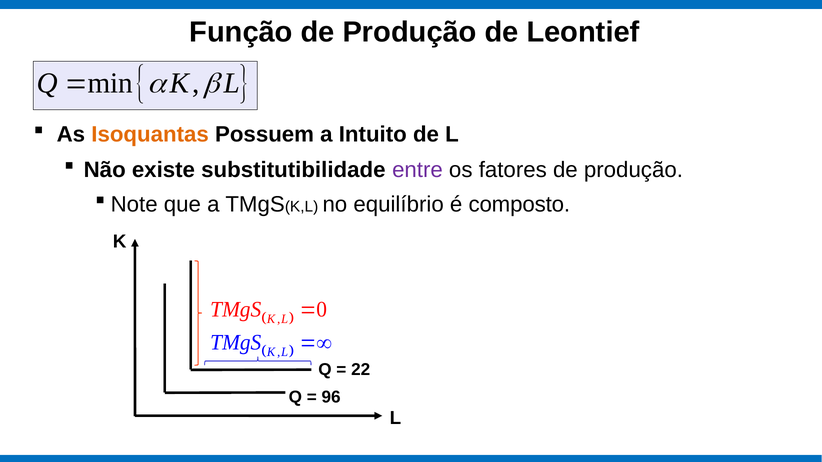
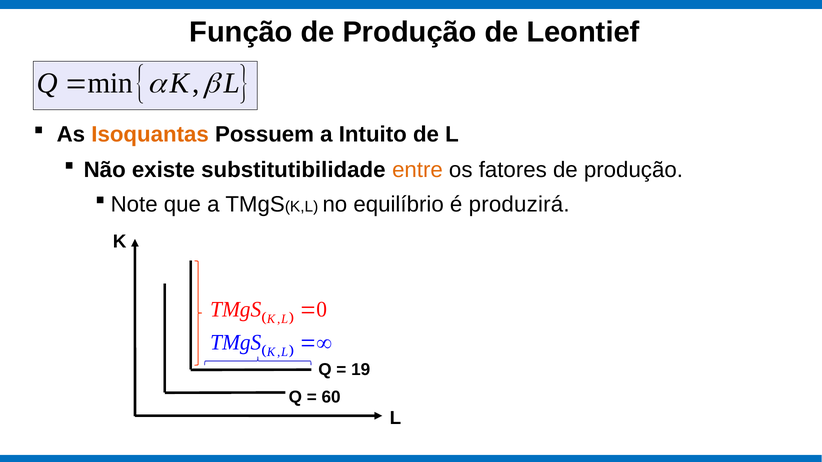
entre colour: purple -> orange (417, 170)
composto: composto -> produzirá (519, 204)
22: 22 -> 19 (361, 370)
96: 96 -> 60 (331, 397)
